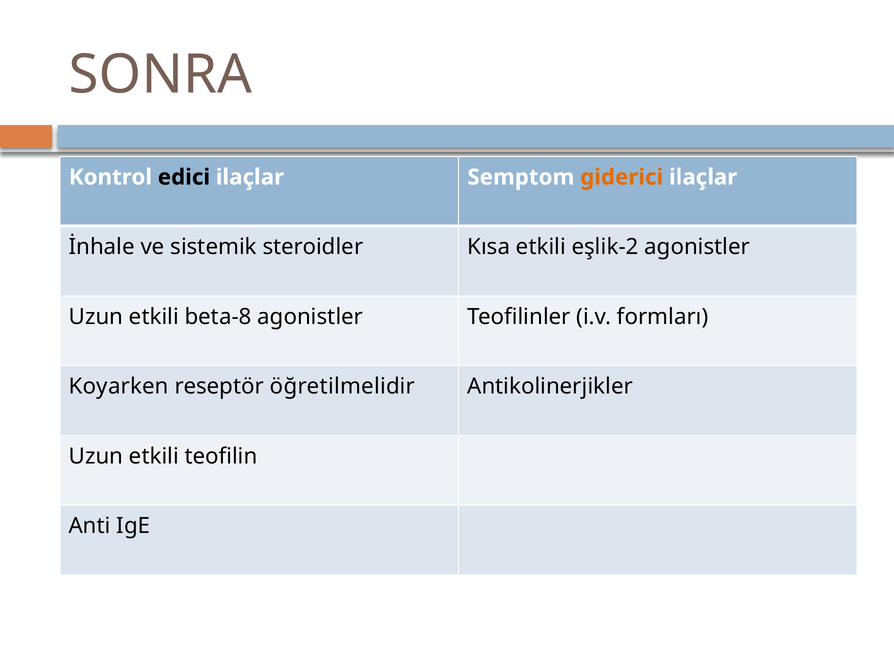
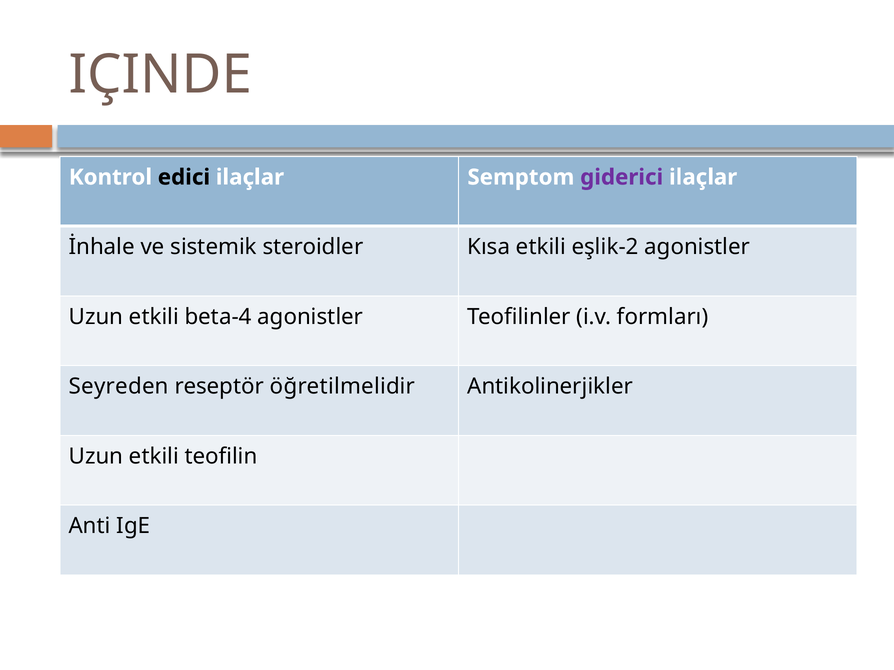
SONRA: SONRA -> IÇINDE (160, 75)
giderici colour: orange -> purple (622, 177)
beta-8: beta-8 -> beta-4 (218, 317)
Koyarken: Koyarken -> Seyreden (119, 387)
